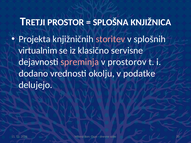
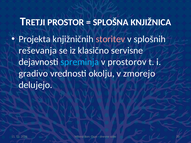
virtualnim: virtualnim -> reševanja (38, 51)
spreminja colour: pink -> light blue (80, 62)
dodano: dodano -> gradivo (33, 74)
podatke: podatke -> zmorejo (139, 74)
